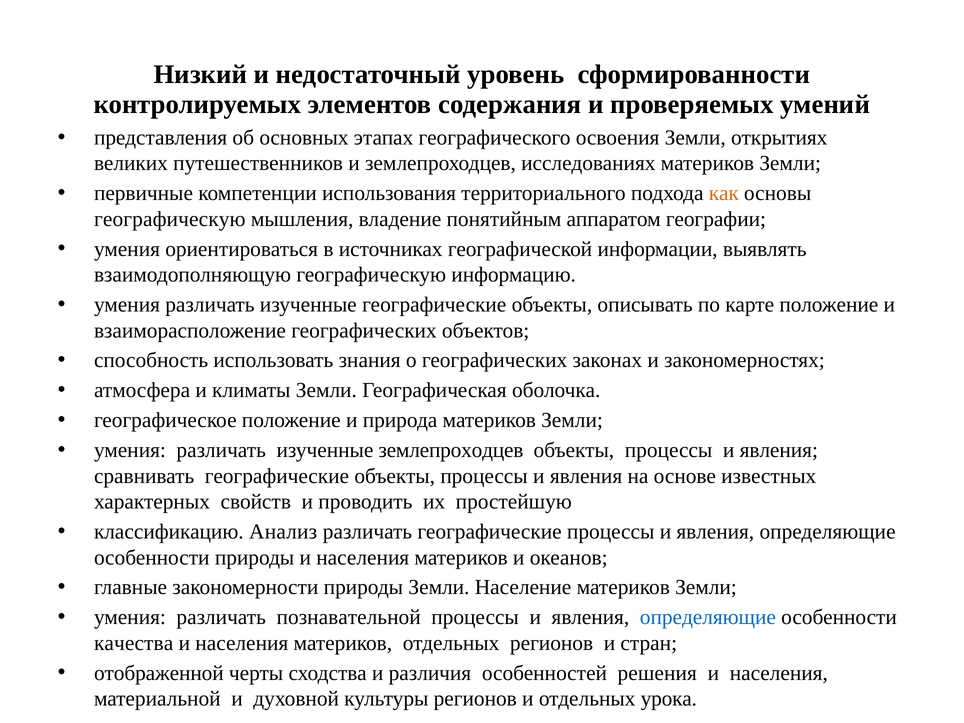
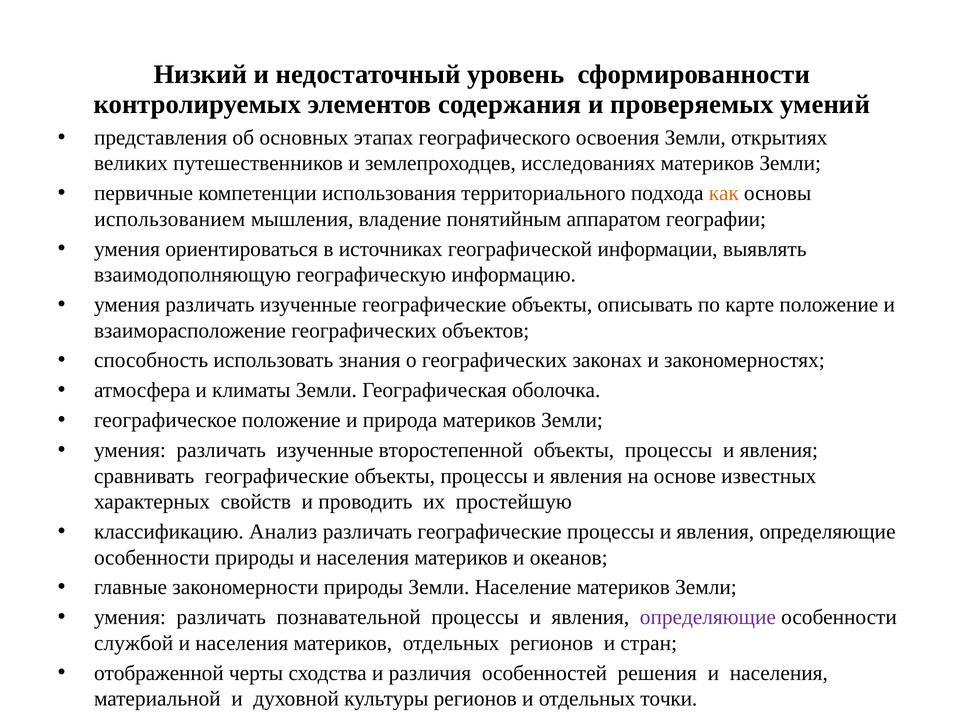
географическую: географическую -> использованием (170, 219)
изученные землепроходцев: землепроходцев -> второстепенной (451, 450)
определяющие colour: blue -> purple (708, 617)
качества: качества -> службой (134, 643)
урока: урока -> точки (669, 699)
